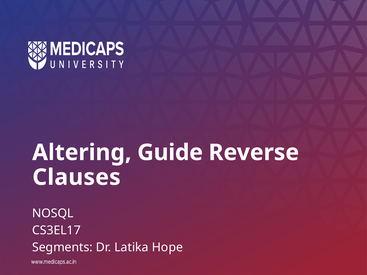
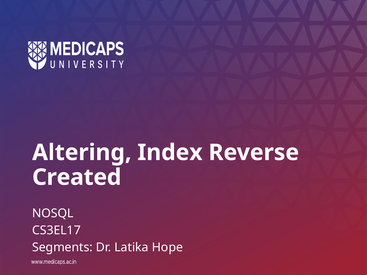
Guide: Guide -> Index (170, 153)
Clauses: Clauses -> Created (77, 177)
